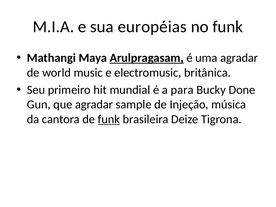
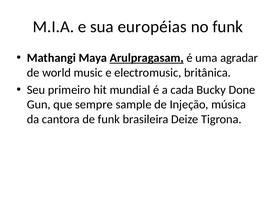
para: para -> cada (182, 90)
que agradar: agradar -> sempre (94, 105)
funk underline: present -> none (109, 119)
